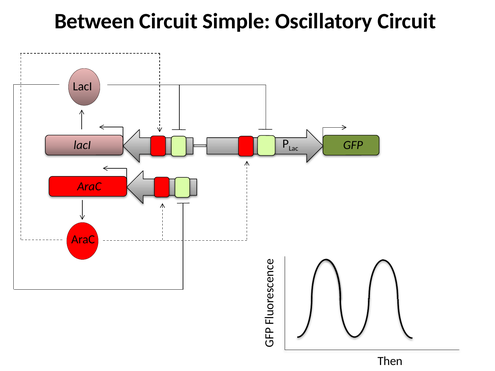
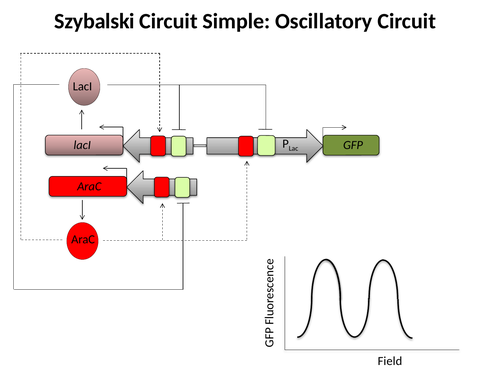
Between: Between -> Szybalski (94, 21)
Then: Then -> Field (390, 361)
